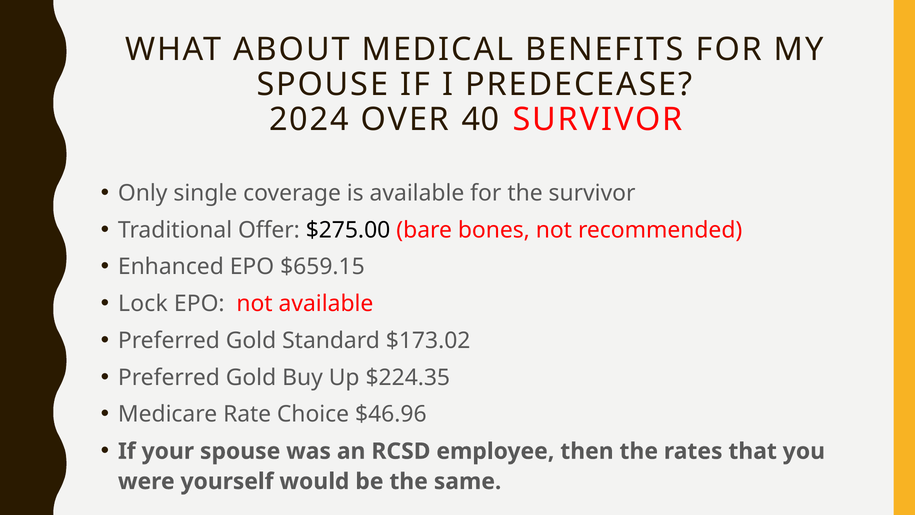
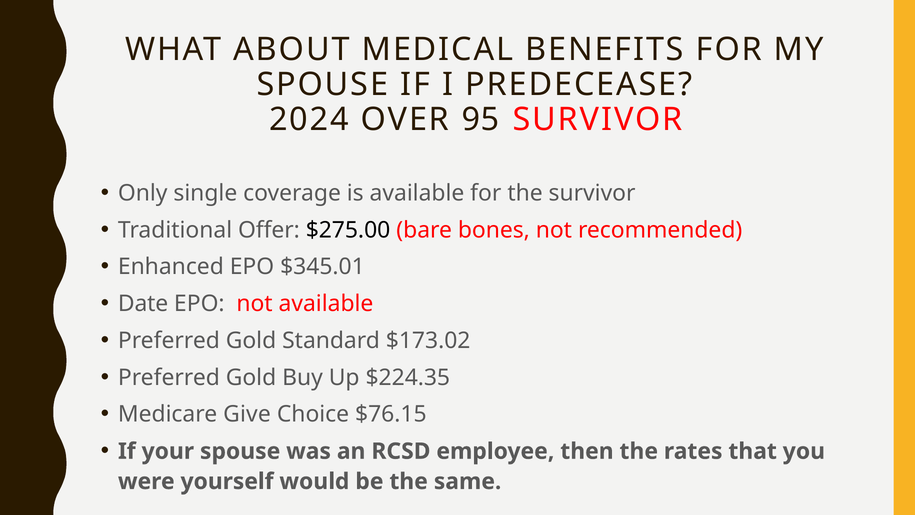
40: 40 -> 95 (480, 119)
$659.15: $659.15 -> $345.01 (322, 267)
Lock: Lock -> Date (143, 304)
Rate: Rate -> Give (247, 414)
$46.96: $46.96 -> $76.15 (391, 414)
